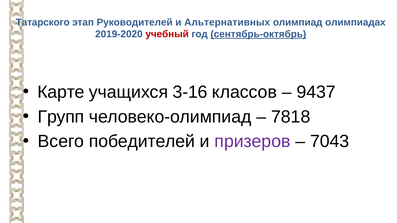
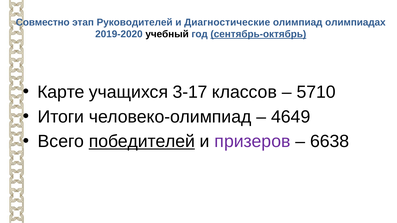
Татарского: Татарского -> Совместно (43, 22)
Альтернативных: Альтернативных -> Диагностические (227, 22)
учебный colour: red -> black (167, 34)
3-16: 3-16 -> 3-17 (190, 92)
9437: 9437 -> 5710 (316, 92)
Групп: Групп -> Итоги (61, 117)
7818: 7818 -> 4649 (291, 117)
победителей underline: none -> present (142, 142)
7043: 7043 -> 6638 (330, 142)
